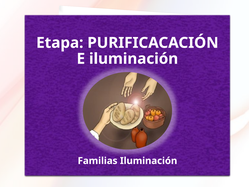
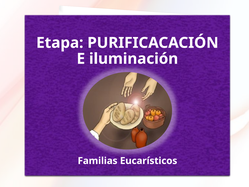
Familias Iluminación: Iluminación -> Eucarísticos (149, 161)
